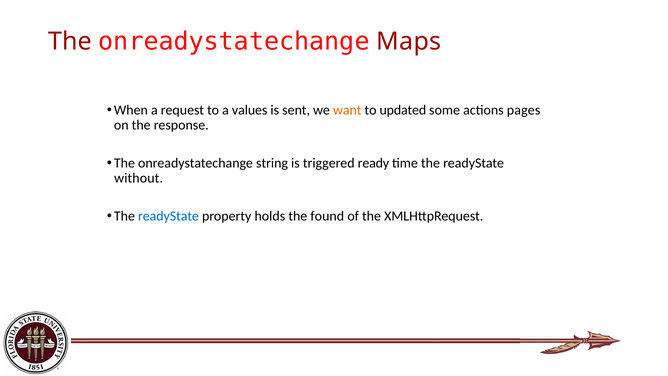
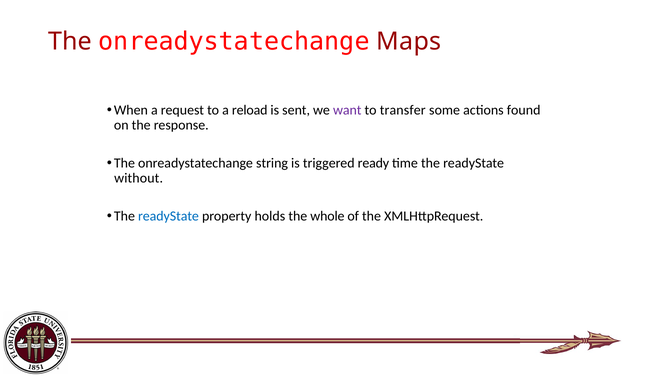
values: values -> reload (250, 110)
want colour: orange -> purple (347, 110)
updated: updated -> transfer (403, 110)
pages: pages -> found (524, 110)
found: found -> whole (327, 216)
